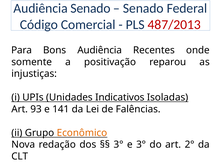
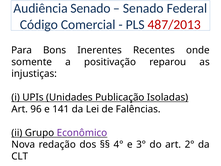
Bons Audiência: Audiência -> Inerentes (100, 50)
Indicativos: Indicativos -> Publicação (120, 97)
93: 93 -> 96 (36, 109)
Econômico colour: orange -> purple (82, 133)
3°: 3° -> 4° (118, 144)
